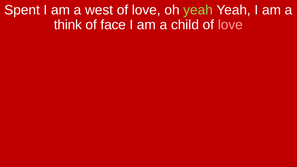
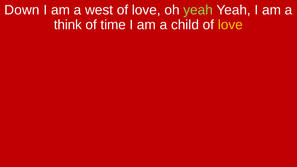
Spent: Spent -> Down (22, 10)
face: face -> time (113, 25)
love colour: pink -> yellow (230, 25)
